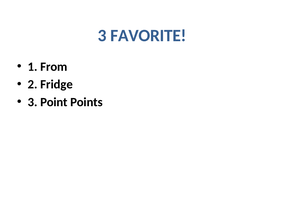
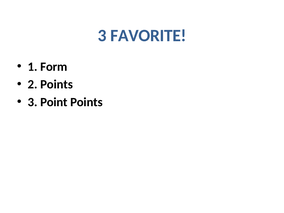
From: From -> Form (54, 67)
2 Fridge: Fridge -> Points (57, 84)
